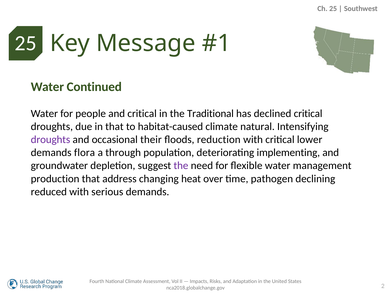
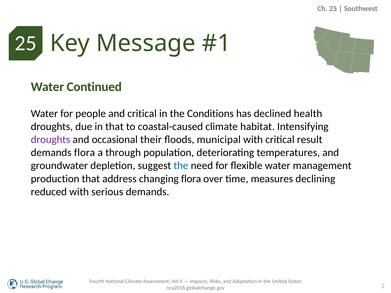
Traditional: Traditional -> Conditions (210, 114)
declined critical: critical -> health (308, 114)
habitat-caused: habitat-caused -> coastal-caused (170, 127)
natural: natural -> habitat (257, 127)
reduction: reduction -> municipal (219, 140)
lower: lower -> result (310, 140)
implementing: implementing -> temperatures (288, 153)
the colour: purple -> blue (181, 166)
changing heat: heat -> flora (191, 179)
pathogen: pathogen -> measures (272, 179)
